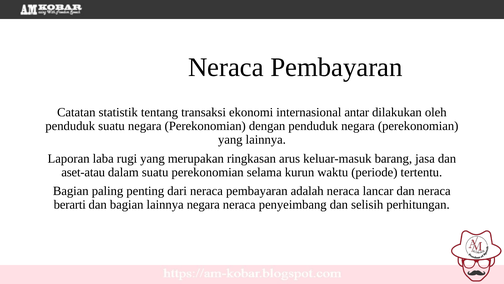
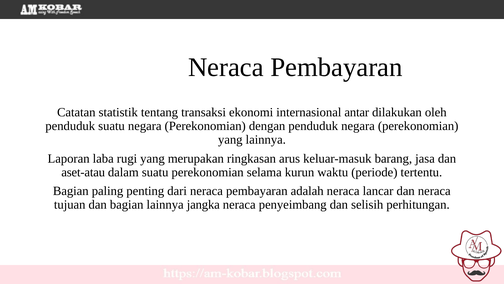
berarti: berarti -> tujuan (70, 204)
lainnya negara: negara -> jangka (203, 204)
